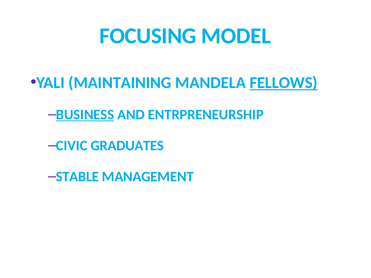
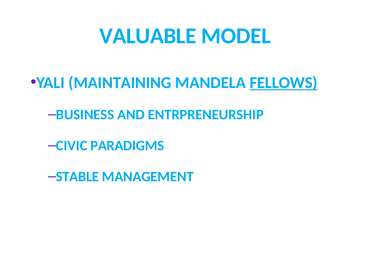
FOCUSING: FOCUSING -> VALUABLE (148, 36)
BUSINESS underline: present -> none (85, 115)
GRADUATES: GRADUATES -> PARADIGMS (127, 146)
